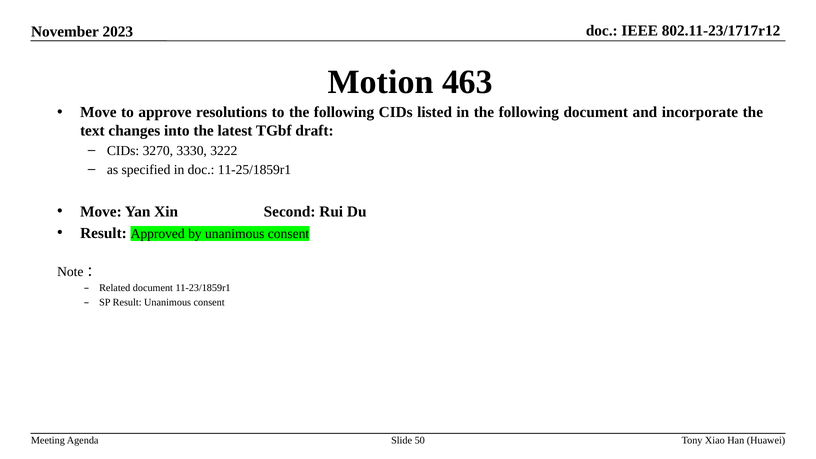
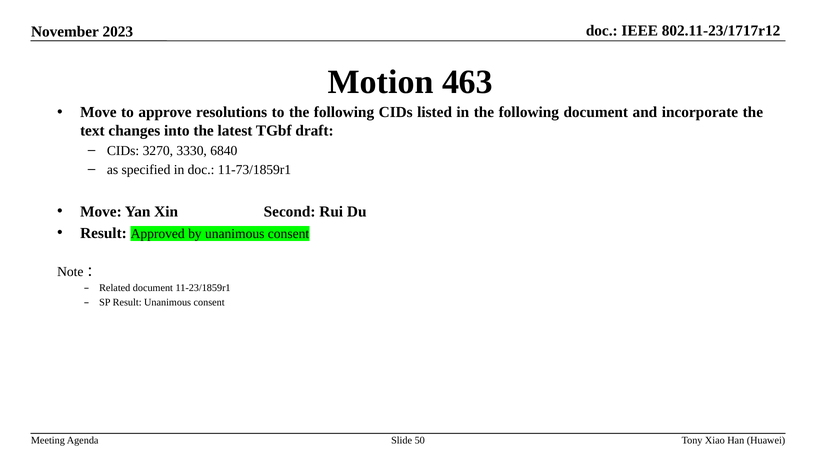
3222: 3222 -> 6840 (224, 151)
11-25/1859r1: 11-25/1859r1 -> 11-73/1859r1 (254, 170)
